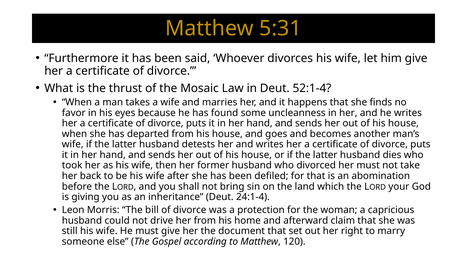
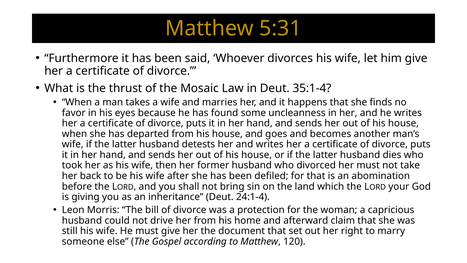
52:1-4: 52:1-4 -> 35:1-4 (312, 88)
